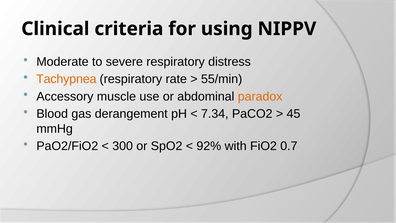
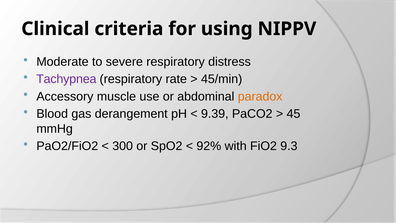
Tachypnea colour: orange -> purple (66, 79)
55/min: 55/min -> 45/min (222, 79)
7.34: 7.34 -> 9.39 (215, 114)
0.7: 0.7 -> 9.3 (289, 146)
